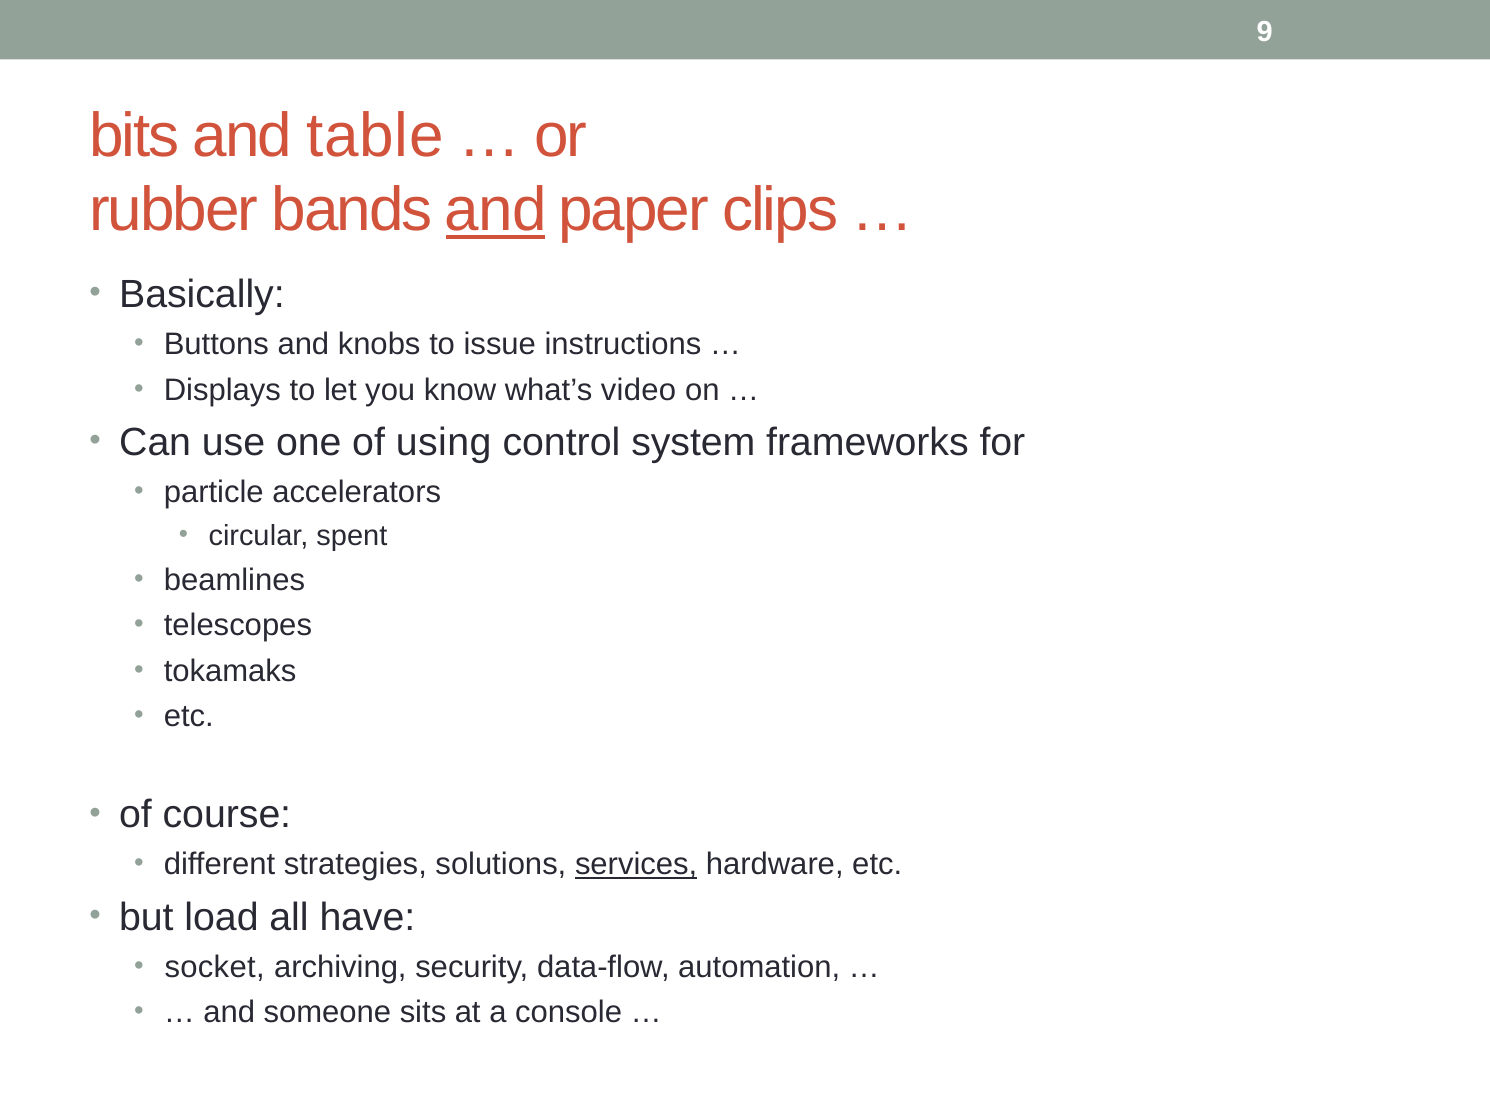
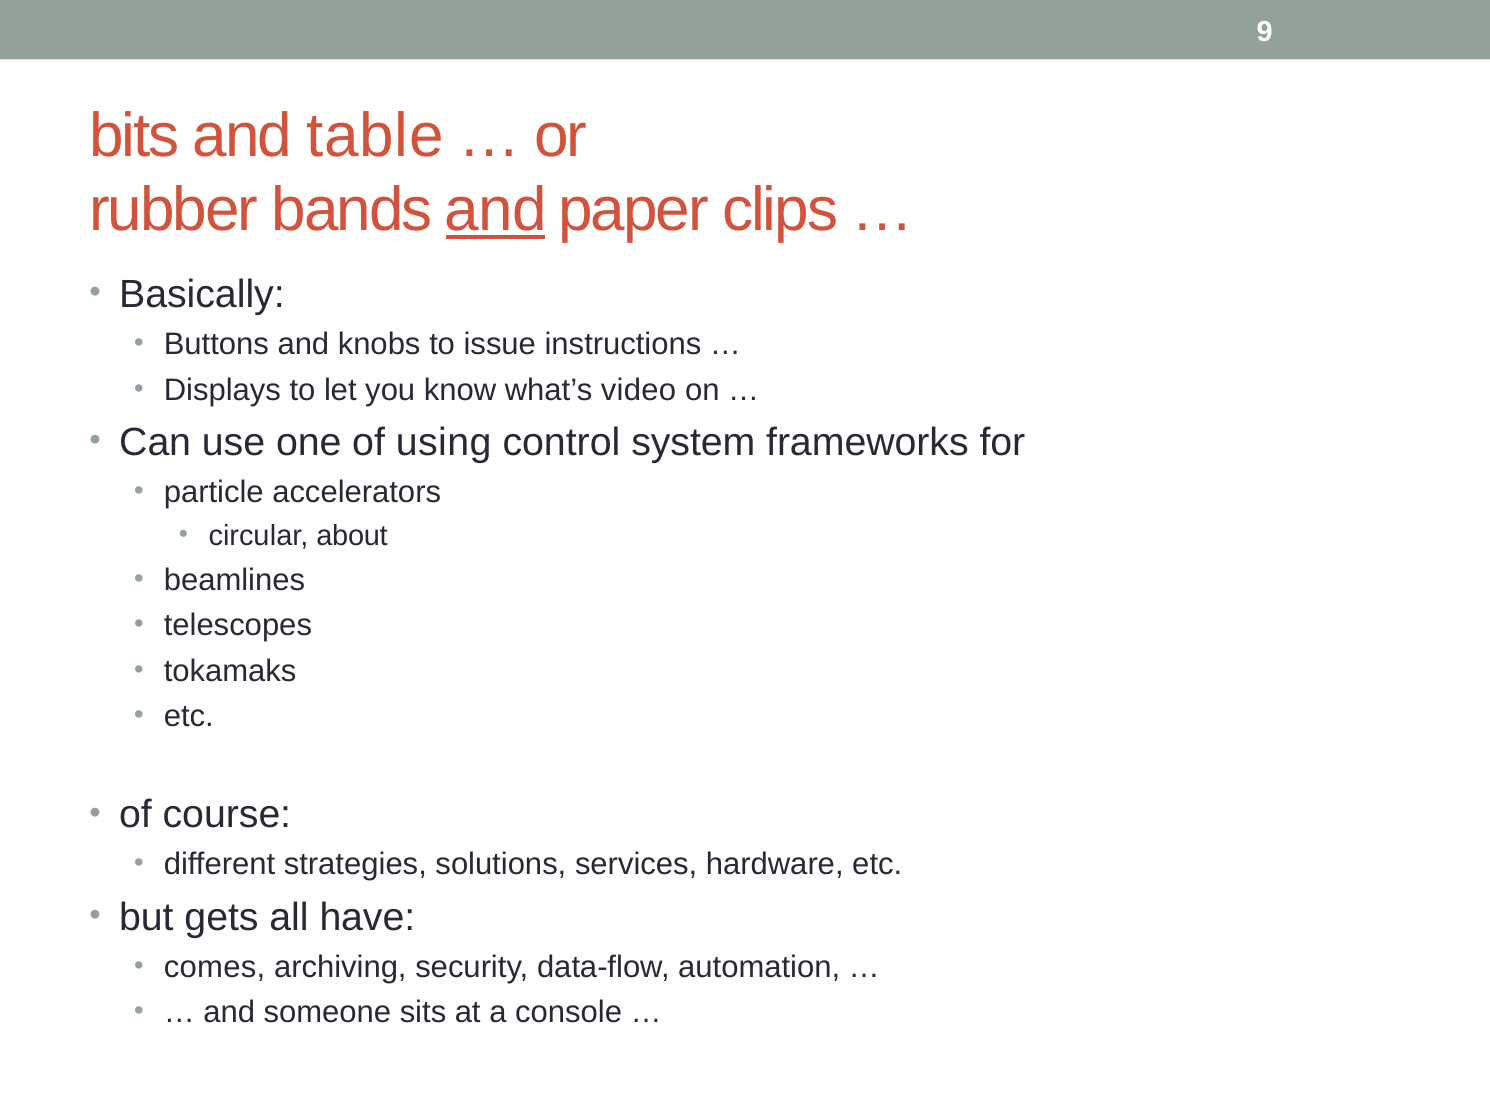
spent: spent -> about (352, 536)
services underline: present -> none (636, 865)
load: load -> gets (222, 918)
socket: socket -> comes (215, 968)
